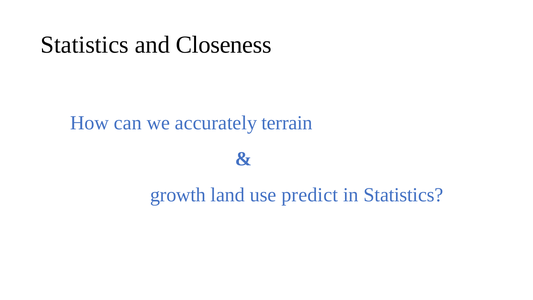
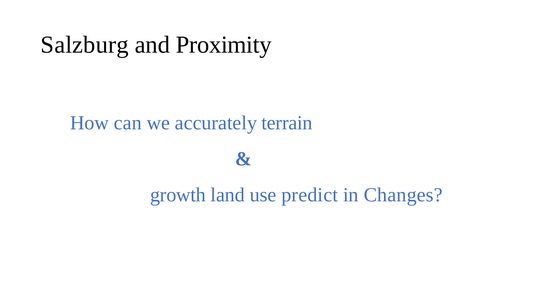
Statistics: Statistics -> Salzburg (85, 45)
Closeness: Closeness -> Proximity (224, 45)
in Statistics: Statistics -> Changes (403, 195)
